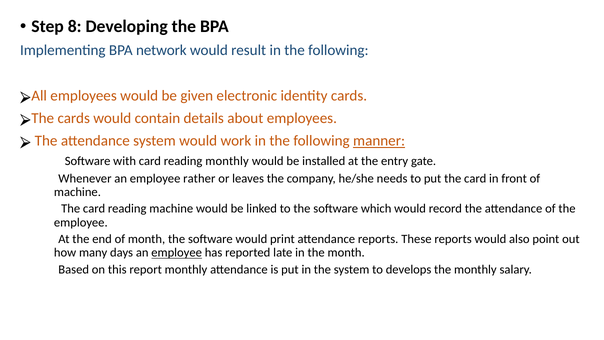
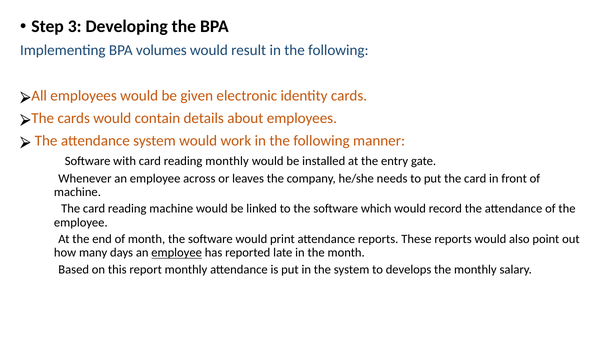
8: 8 -> 3 (75, 26)
network: network -> volumes (161, 50)
manner underline: present -> none (379, 141)
rather: rather -> across (199, 178)
